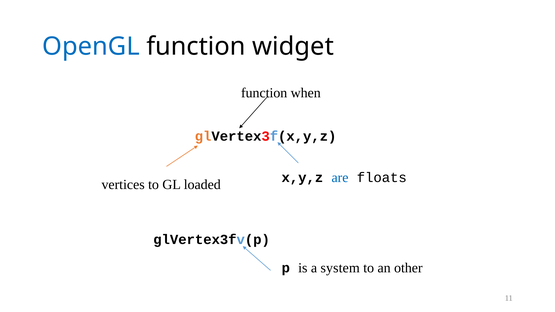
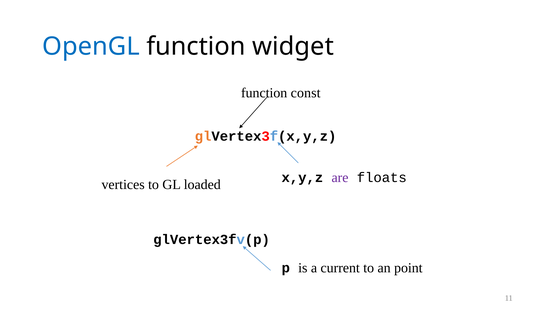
when: when -> const (306, 93)
are colour: blue -> purple (340, 178)
system: system -> current (340, 268)
other: other -> point (408, 268)
